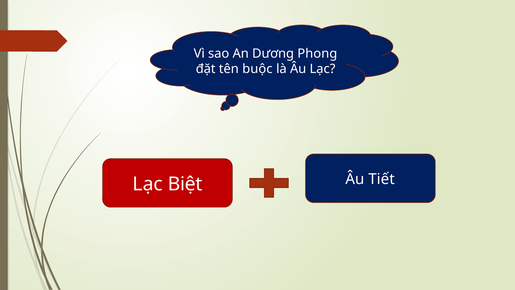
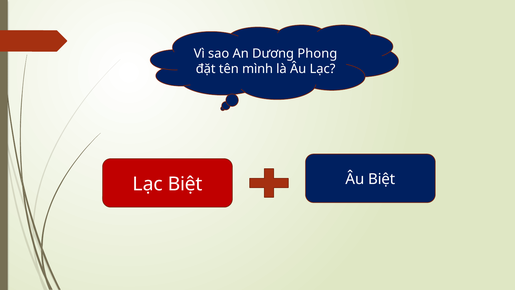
buộc: buộc -> mình (258, 69)
Âu Tiết: Tiết -> Biệt (382, 179)
